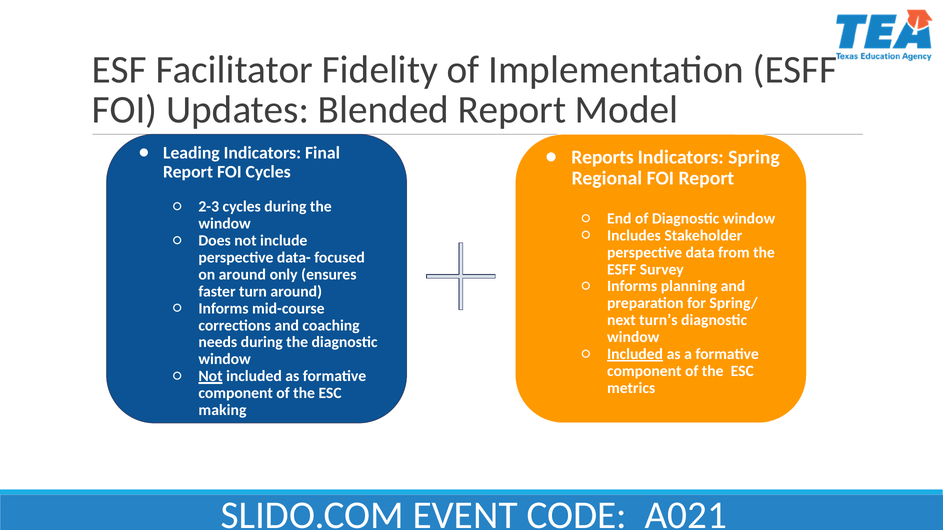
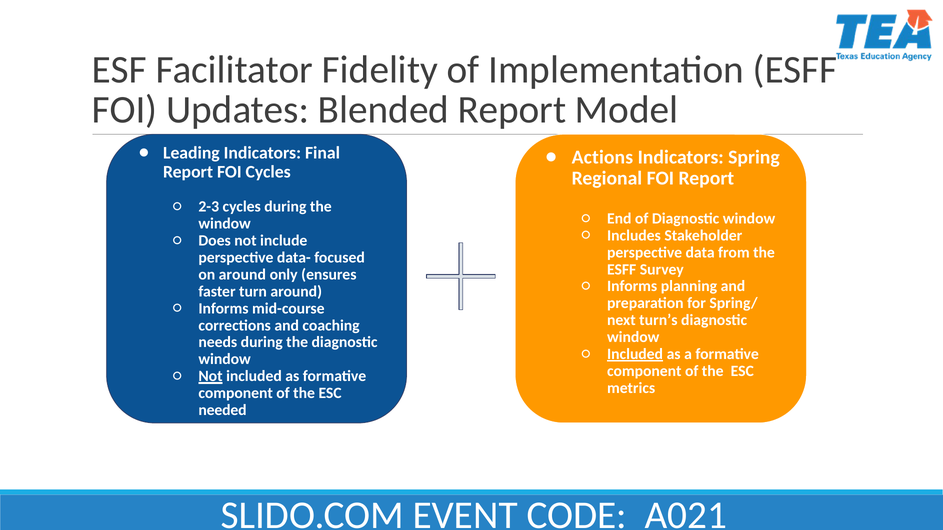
Reports: Reports -> Actions (602, 157)
making: making -> needed (223, 410)
